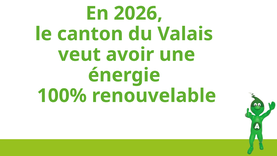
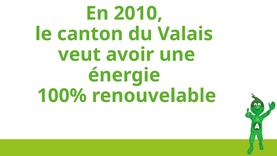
2026: 2026 -> 2010 (138, 13)
